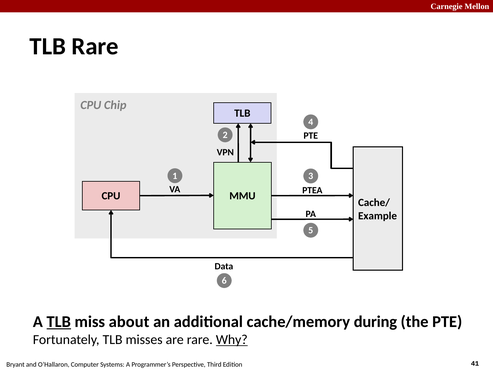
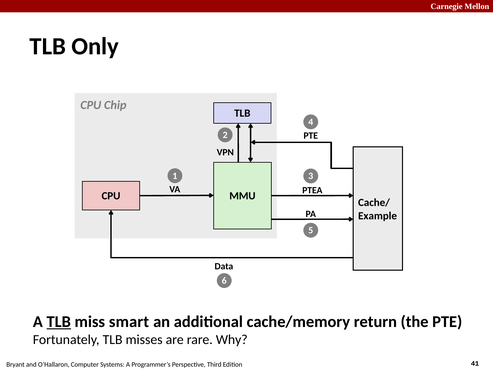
TLB Rare: Rare -> Only (95, 46)
about: about -> smart (129, 322)
during: during -> return (375, 322)
Why underline: present -> none (232, 339)
